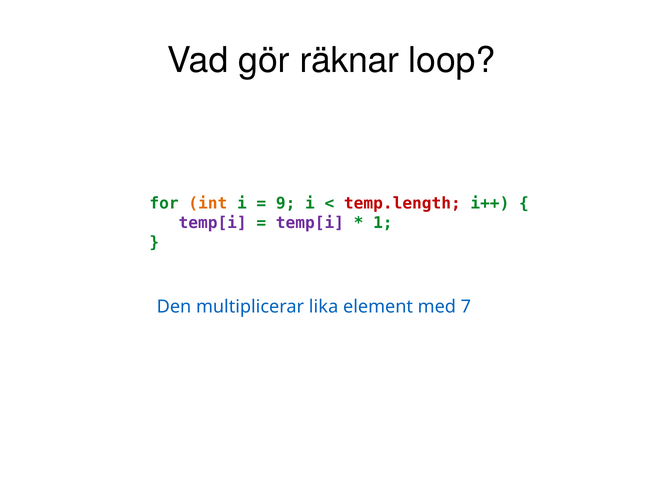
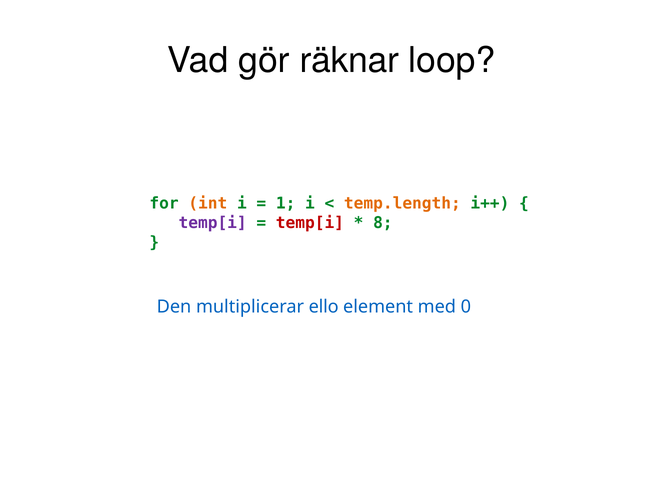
9: 9 -> 1 (286, 203)
temp.length colour: red -> orange (402, 203)
temp[i colour: purple -> red (310, 223)
1: 1 -> 8 (383, 223)
lika: lika -> ello (324, 307)
7: 7 -> 0 (466, 307)
